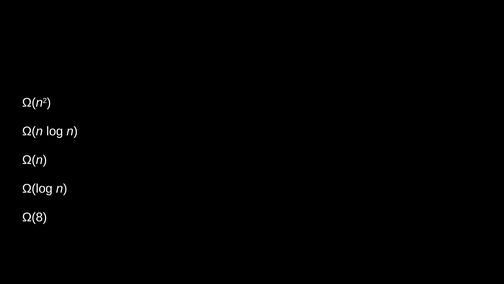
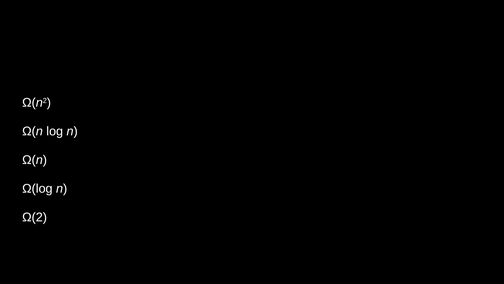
Ω(8: Ω(8 -> Ω(2 (35, 217)
